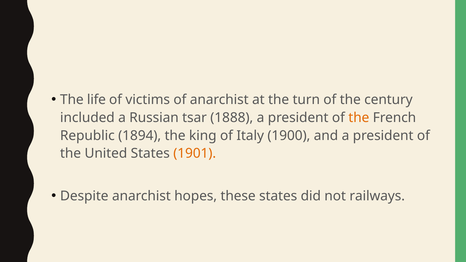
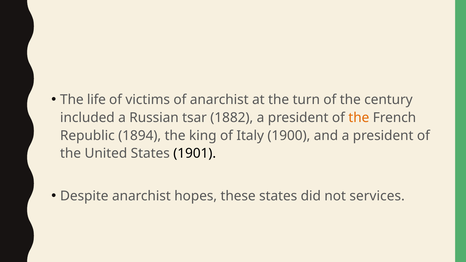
1888: 1888 -> 1882 (232, 118)
1901 colour: orange -> black (195, 154)
railways: railways -> services (377, 196)
